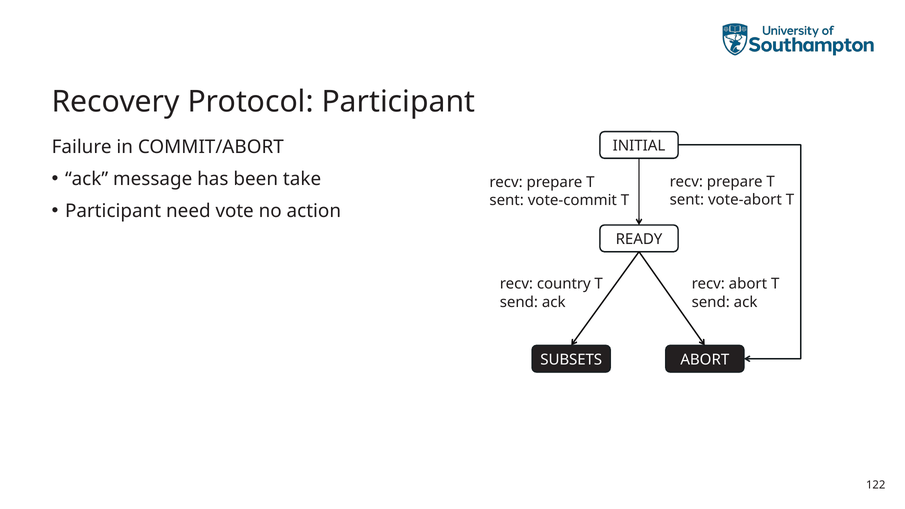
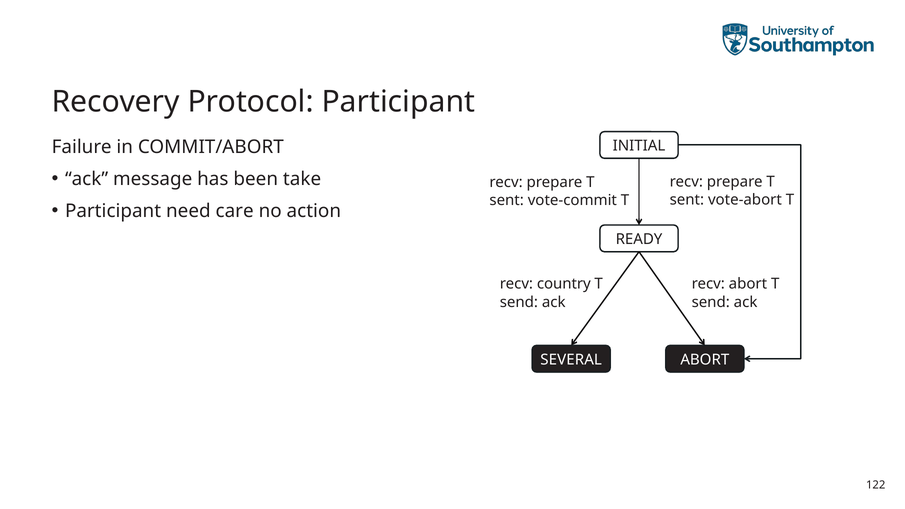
vote: vote -> care (235, 211)
SUBSETS: SUBSETS -> SEVERAL (571, 360)
